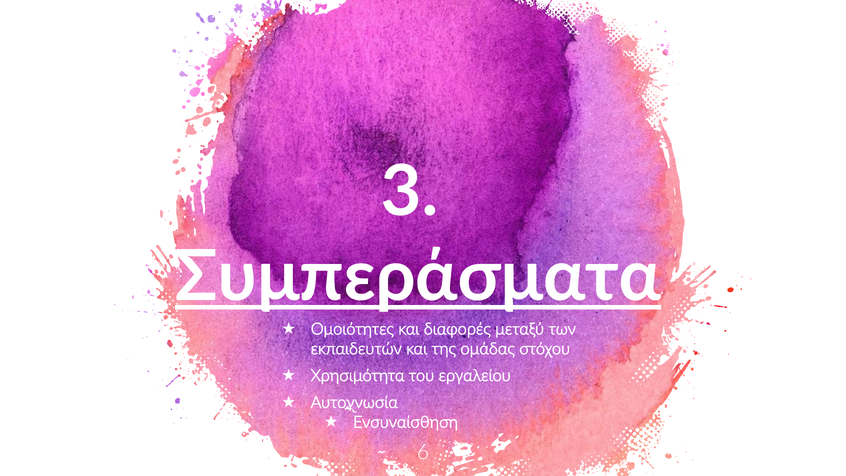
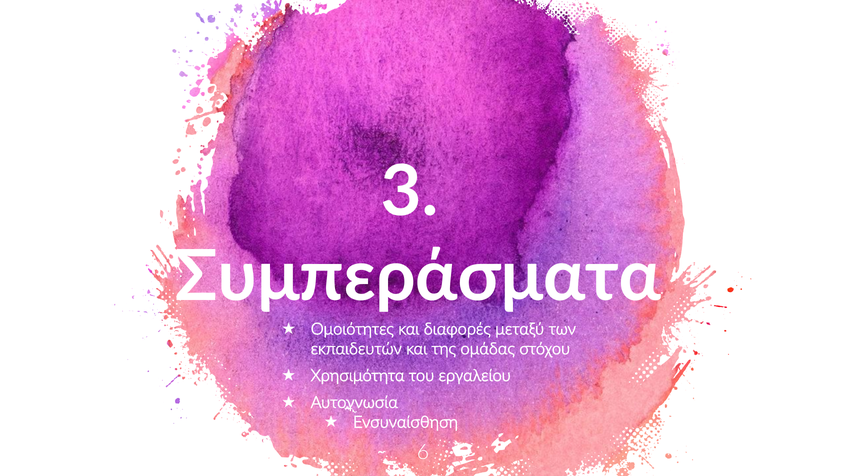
Συμπεράσματα underline: present -> none (418, 277)
